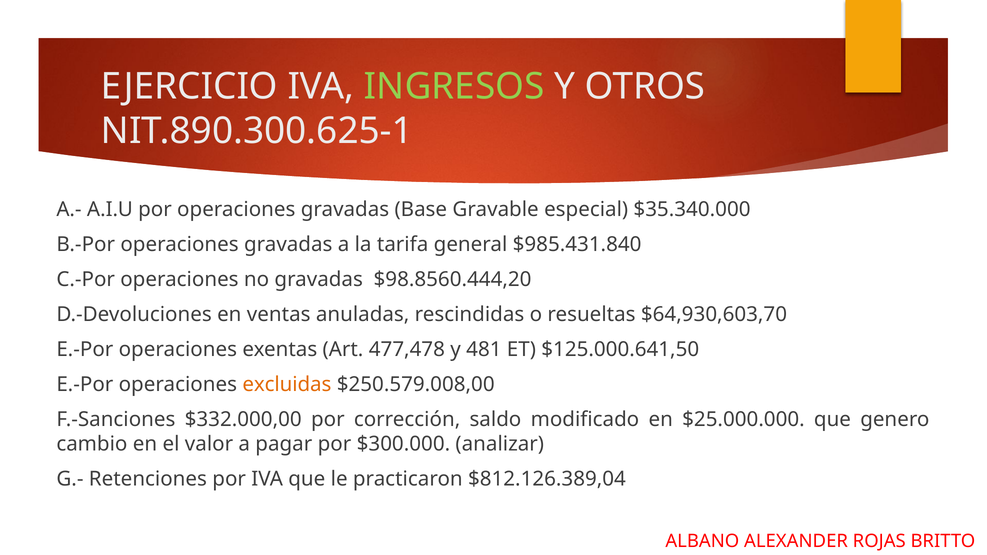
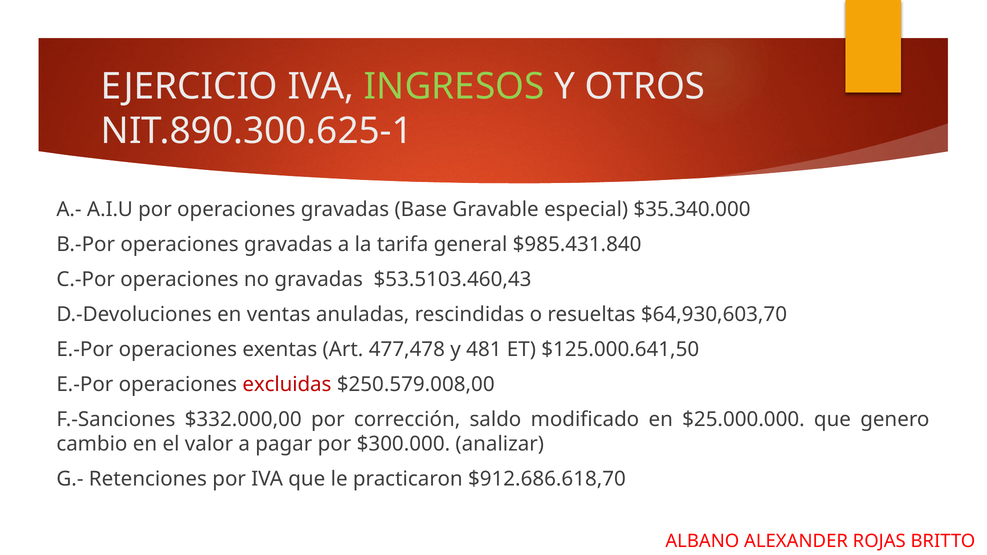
$98.8560.444,20: $98.8560.444,20 -> $53.5103.460,43 (453, 280)
excluidas colour: orange -> red (287, 385)
$812.126.389,04: $812.126.389,04 -> $912.686.618,70 (547, 479)
